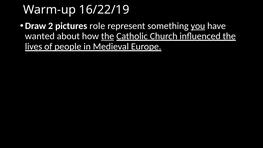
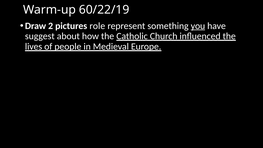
16/22/19: 16/22/19 -> 60/22/19 (104, 10)
wanted: wanted -> suggest (40, 36)
the underline: present -> none (108, 36)
